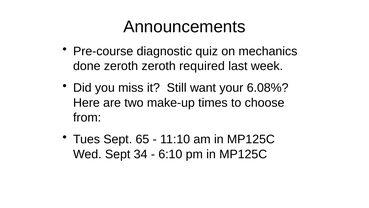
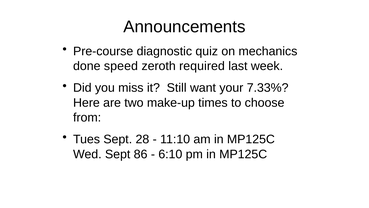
done zeroth: zeroth -> speed (121, 66)
6.08%: 6.08% -> 7.33% (268, 88)
65: 65 -> 28 (142, 139)
34: 34 -> 86 (141, 154)
